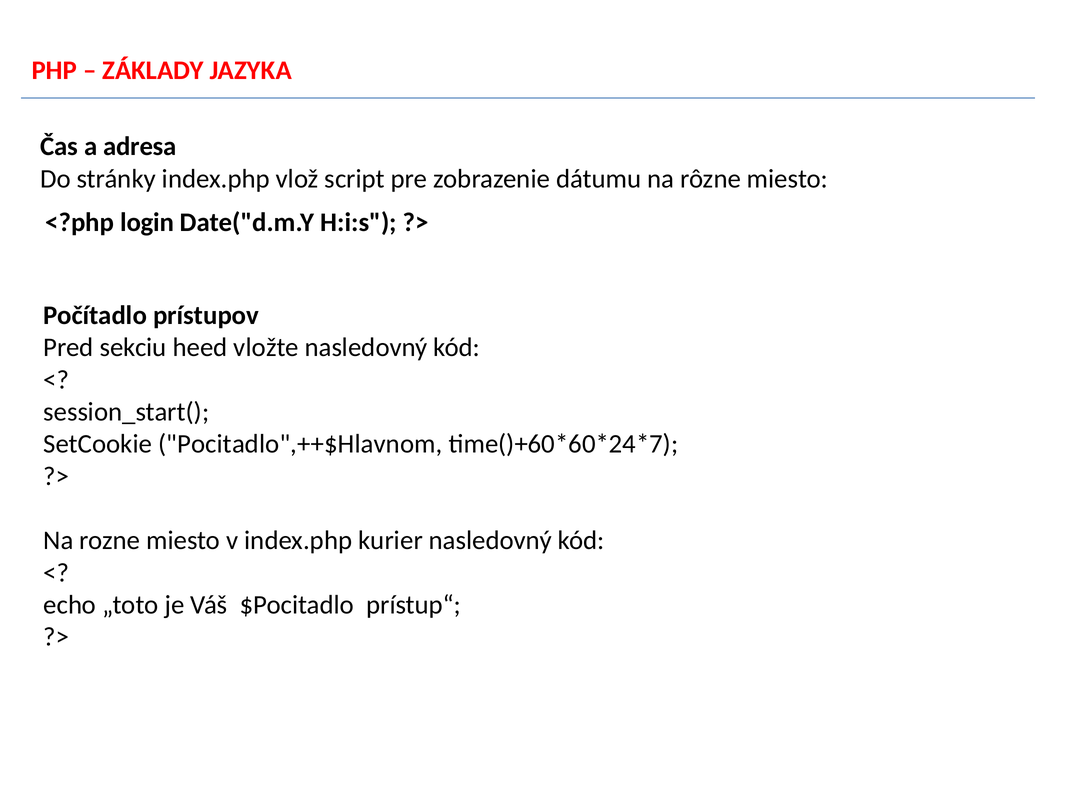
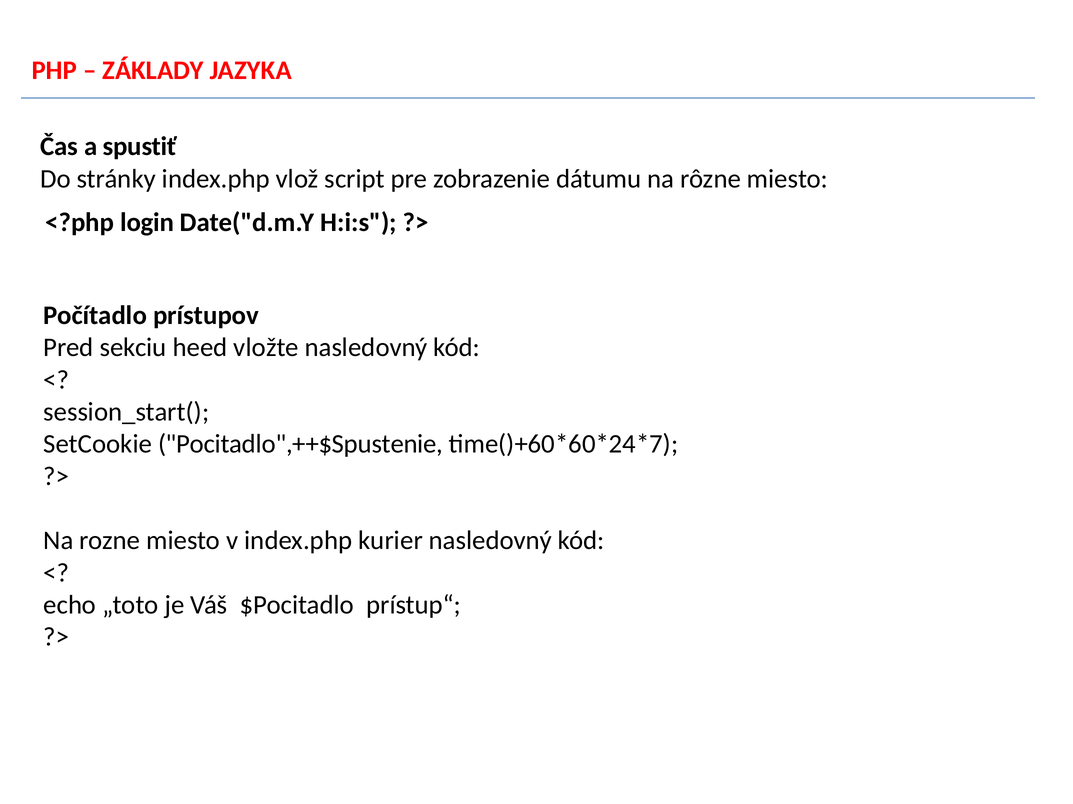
adresa: adresa -> spustiť (140, 147)
Pocitadlo",++$Hlavnom: Pocitadlo",++$Hlavnom -> Pocitadlo",++$Spustenie (301, 445)
